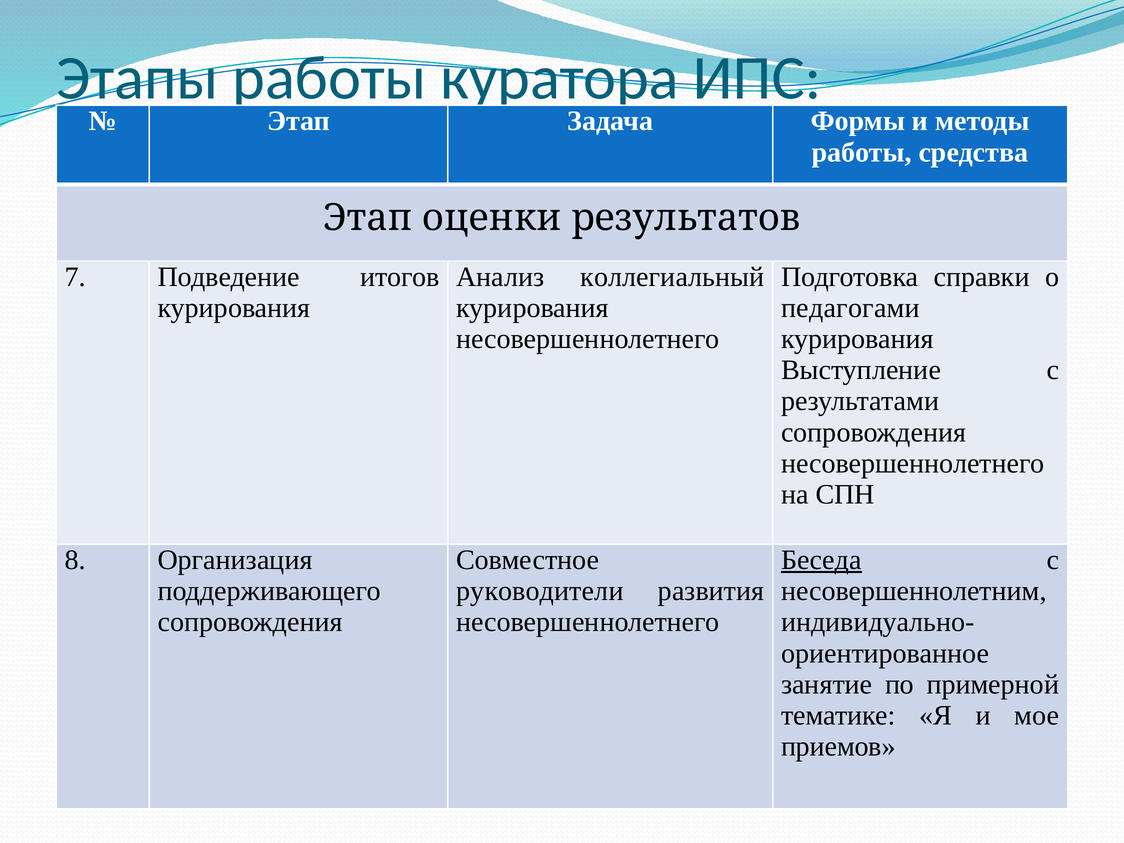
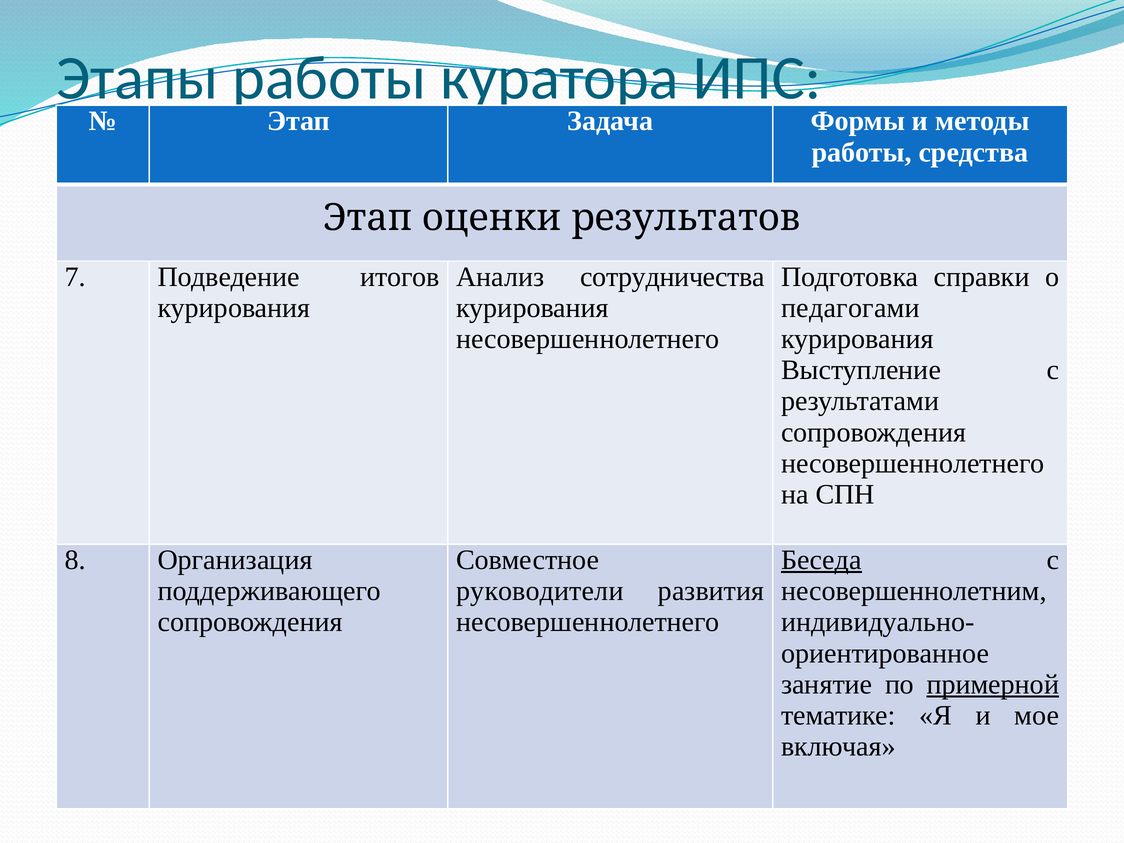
коллегиальный: коллегиальный -> сотрудничества (672, 277)
примерной underline: none -> present (993, 684)
приемов: приемов -> включая (838, 747)
